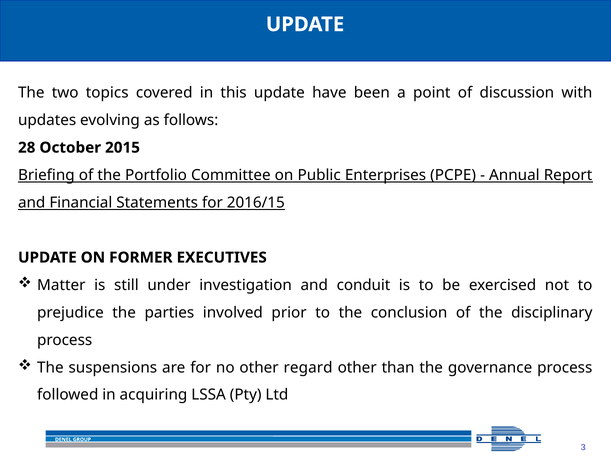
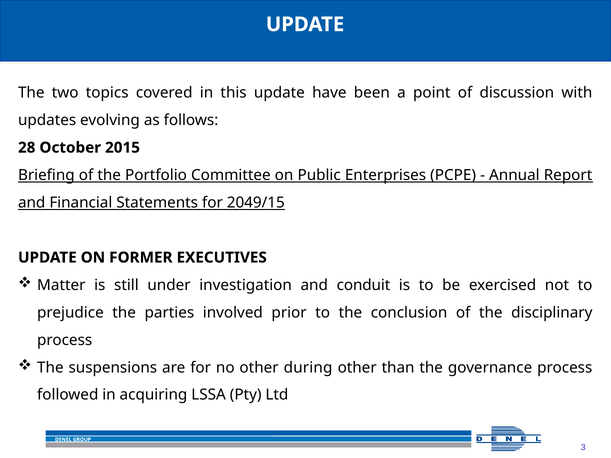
2016/15: 2016/15 -> 2049/15 (256, 203)
regard: regard -> during (308, 368)
